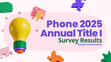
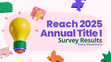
Phone: Phone -> Reach (62, 24)
